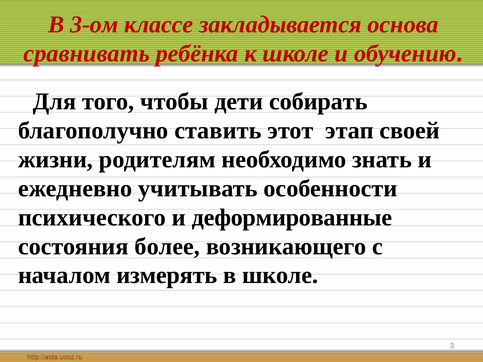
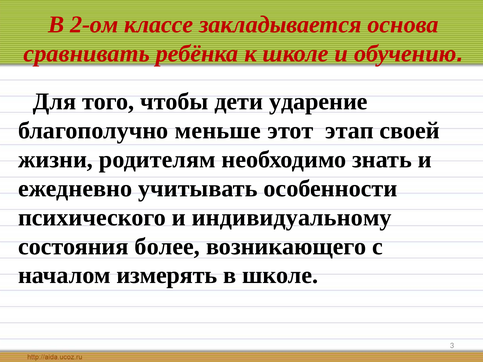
3-ом: 3-ом -> 2-ом (94, 25)
собирать: собирать -> ударение (318, 102)
ставить: ставить -> меньше (218, 131)
деформированные: деформированные -> индивидуальному (292, 218)
